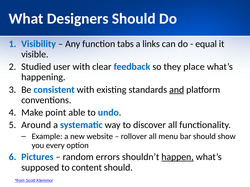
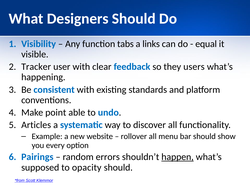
Studied: Studied -> Tracker (36, 67)
place: place -> users (194, 67)
and underline: present -> none (177, 90)
Around: Around -> Articles (36, 125)
Pictures: Pictures -> Pairings (37, 157)
content: content -> opacity (87, 168)
